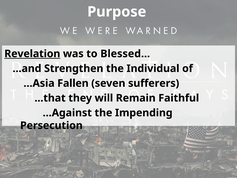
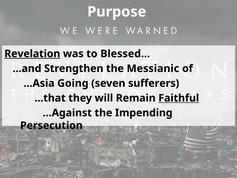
Individual: Individual -> Messianic (153, 68)
Fallen: Fallen -> Going (73, 83)
Faithful underline: none -> present (179, 98)
